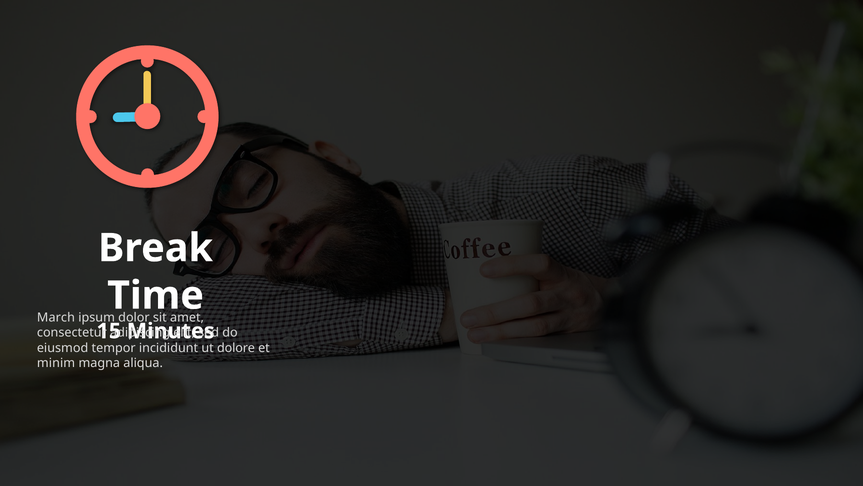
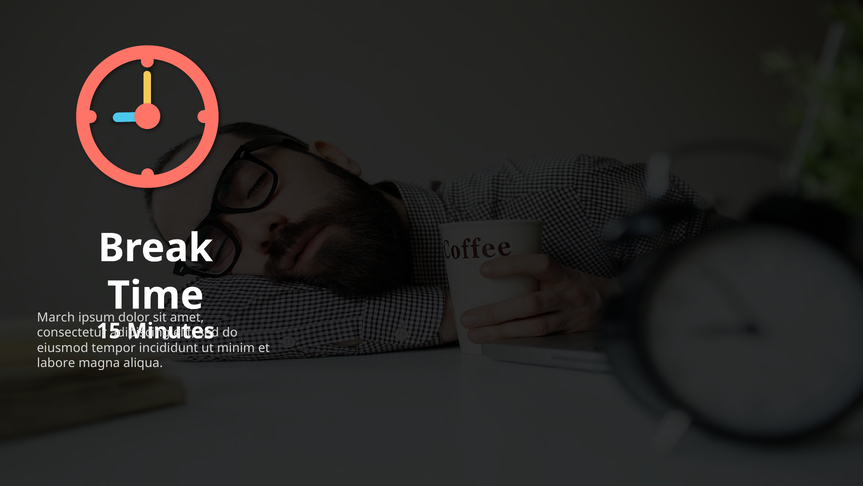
dolore: dolore -> minim (236, 348)
minim: minim -> labore (56, 363)
